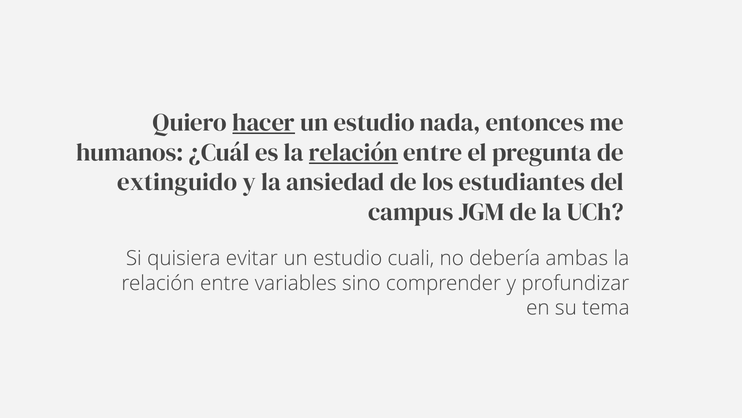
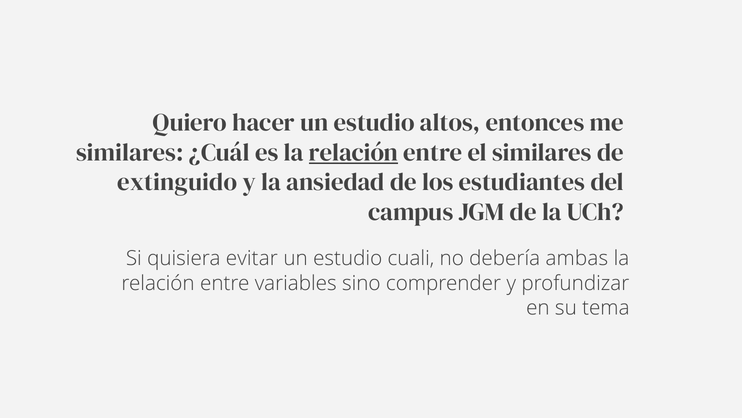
hacer underline: present -> none (264, 123)
nada: nada -> altos (450, 123)
humanos: humanos -> similares (130, 152)
el pregunta: pregunta -> similares (542, 152)
